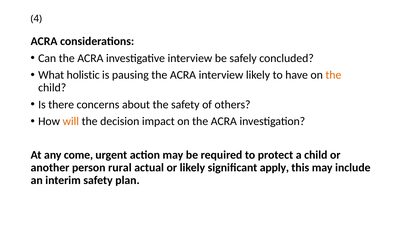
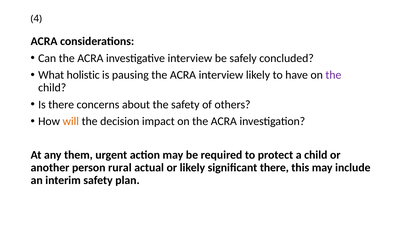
the colour: orange -> purple (333, 75)
come: come -> them (78, 155)
significant apply: apply -> there (274, 168)
